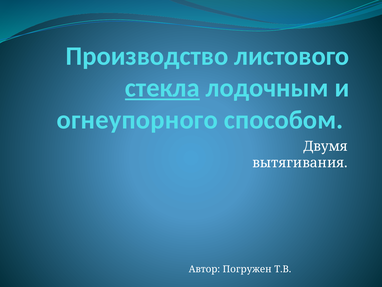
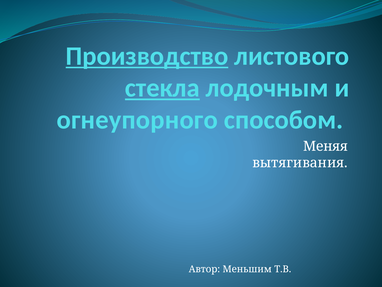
Производство underline: none -> present (147, 56)
Двумя: Двумя -> Меняя (326, 146)
Погружен: Погружен -> Меньшим (247, 269)
